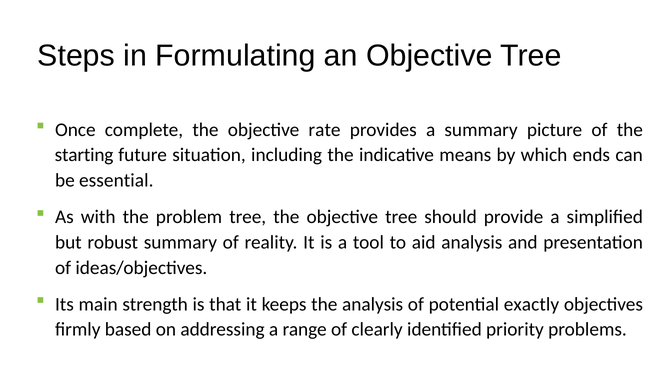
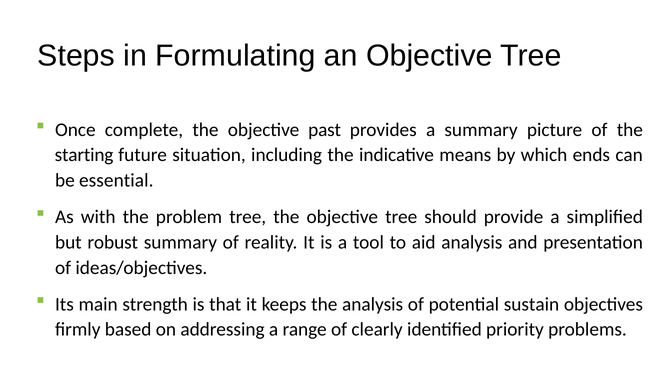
rate: rate -> past (325, 130)
exactly: exactly -> sustain (532, 304)
